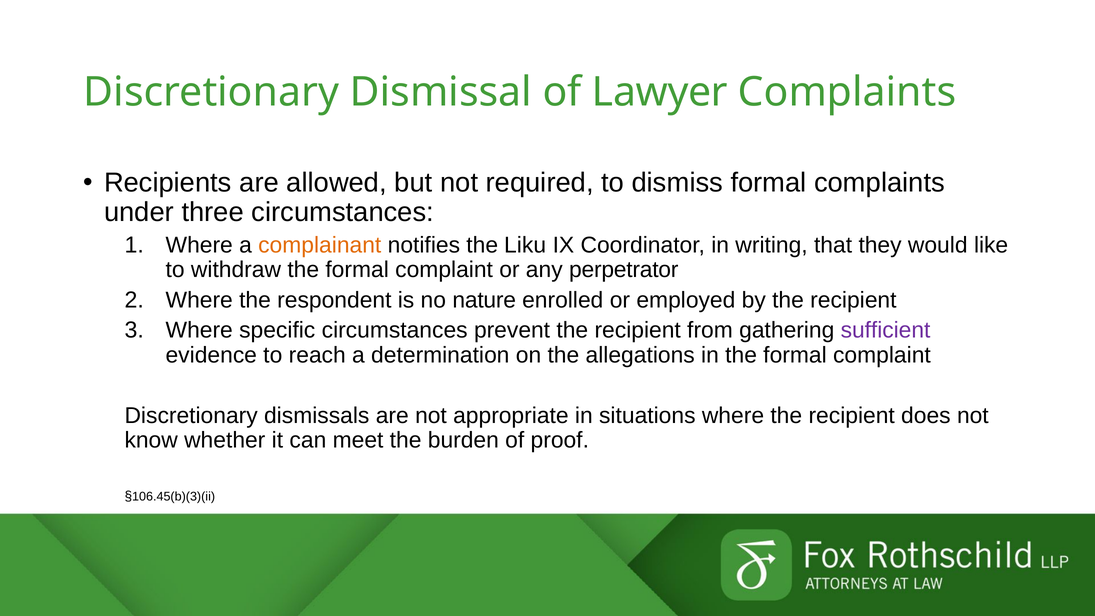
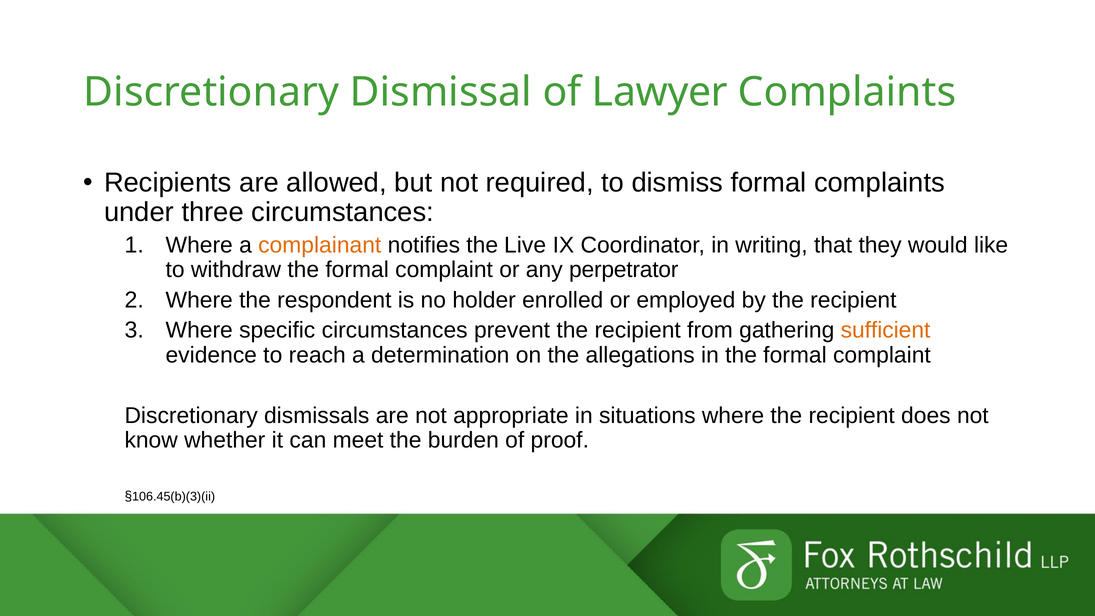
Liku: Liku -> Live (525, 245)
nature: nature -> holder (484, 300)
sufficient colour: purple -> orange (885, 330)
